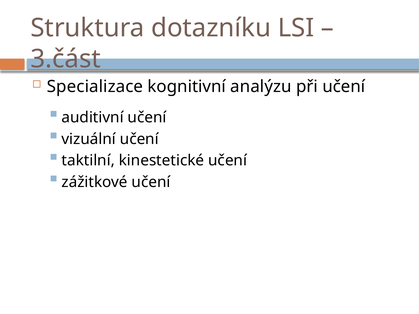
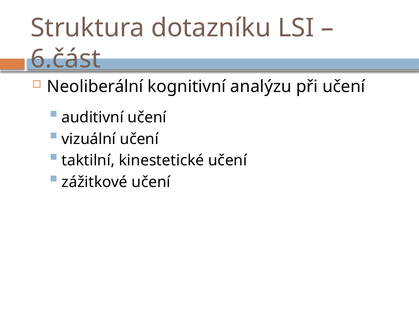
3.část: 3.část -> 6.část (66, 59)
Specializace: Specializace -> Neoliberální (95, 87)
